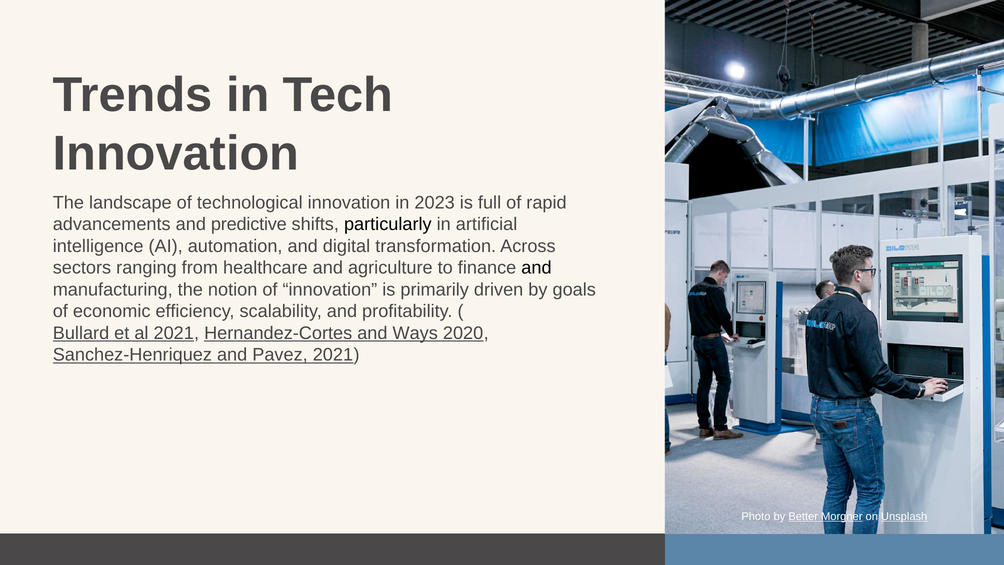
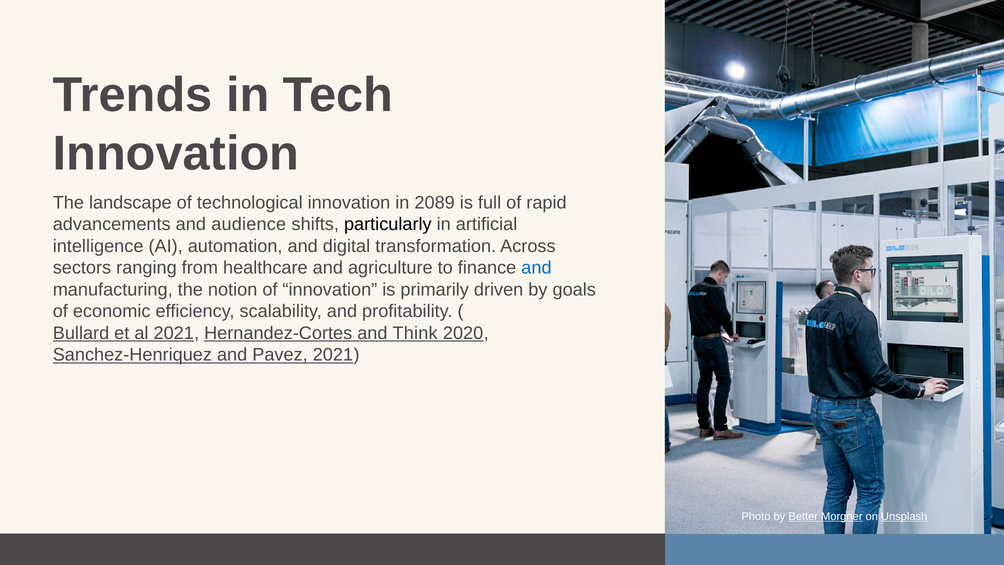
2023: 2023 -> 2089 (435, 203)
predictive: predictive -> audience (249, 224)
and colour: black -> blue (536, 268)
Ways: Ways -> Think (415, 333)
